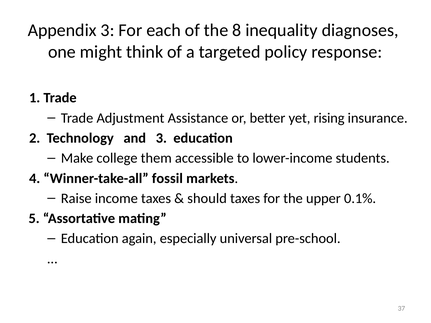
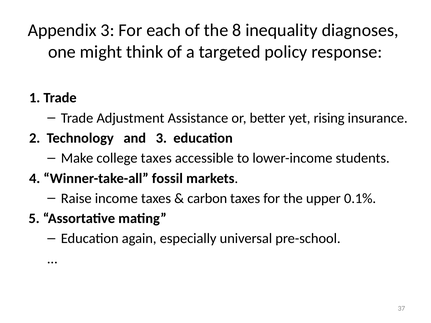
college them: them -> taxes (156, 158)
should: should -> carbon (207, 199)
